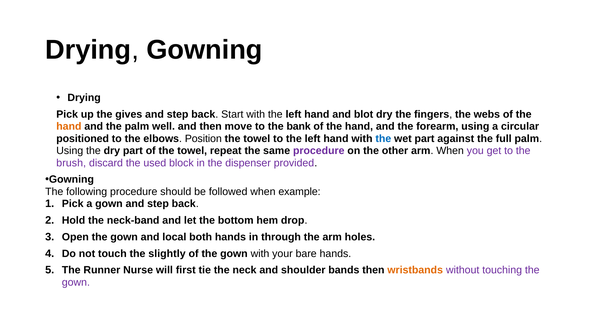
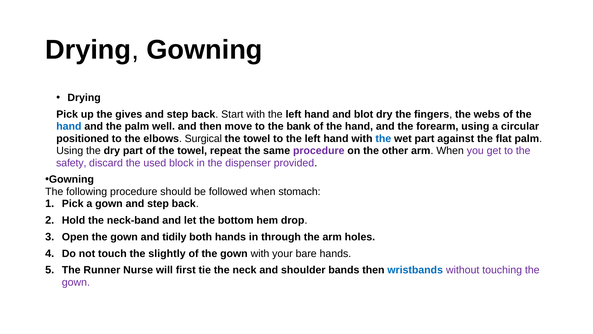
hand colour: orange -> blue (69, 126)
Position: Position -> Surgical (203, 138)
full: full -> flat (504, 138)
brush: brush -> safety (71, 163)
example: example -> stomach (299, 191)
local: local -> tidily (174, 237)
wristbands colour: orange -> blue (415, 270)
